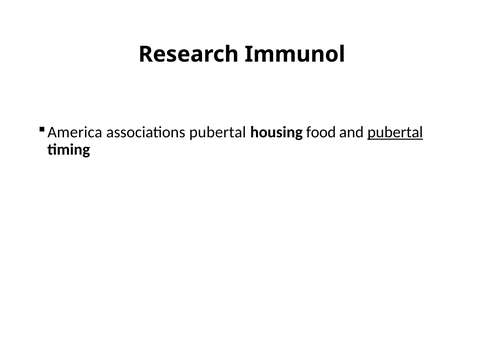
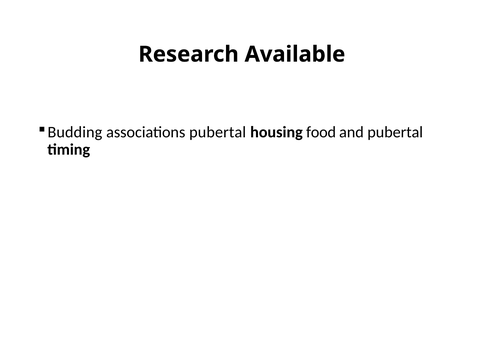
Immunol: Immunol -> Available (295, 54)
America: America -> Budding (75, 132)
pubertal underline: present -> none (395, 132)
